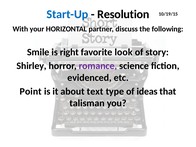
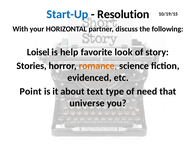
Smile: Smile -> Loisel (38, 52)
right: right -> help (69, 52)
Shirley: Shirley -> Stories (32, 66)
romance colour: purple -> orange (98, 66)
ideas: ideas -> need (147, 91)
talisman: talisman -> universe (87, 103)
